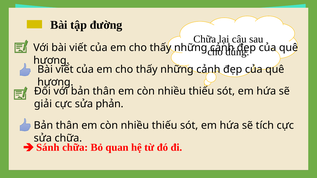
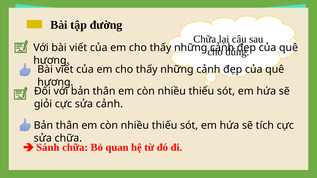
giải: giải -> giỏi (43, 104)
sửa phản: phản -> cảnh (109, 104)
